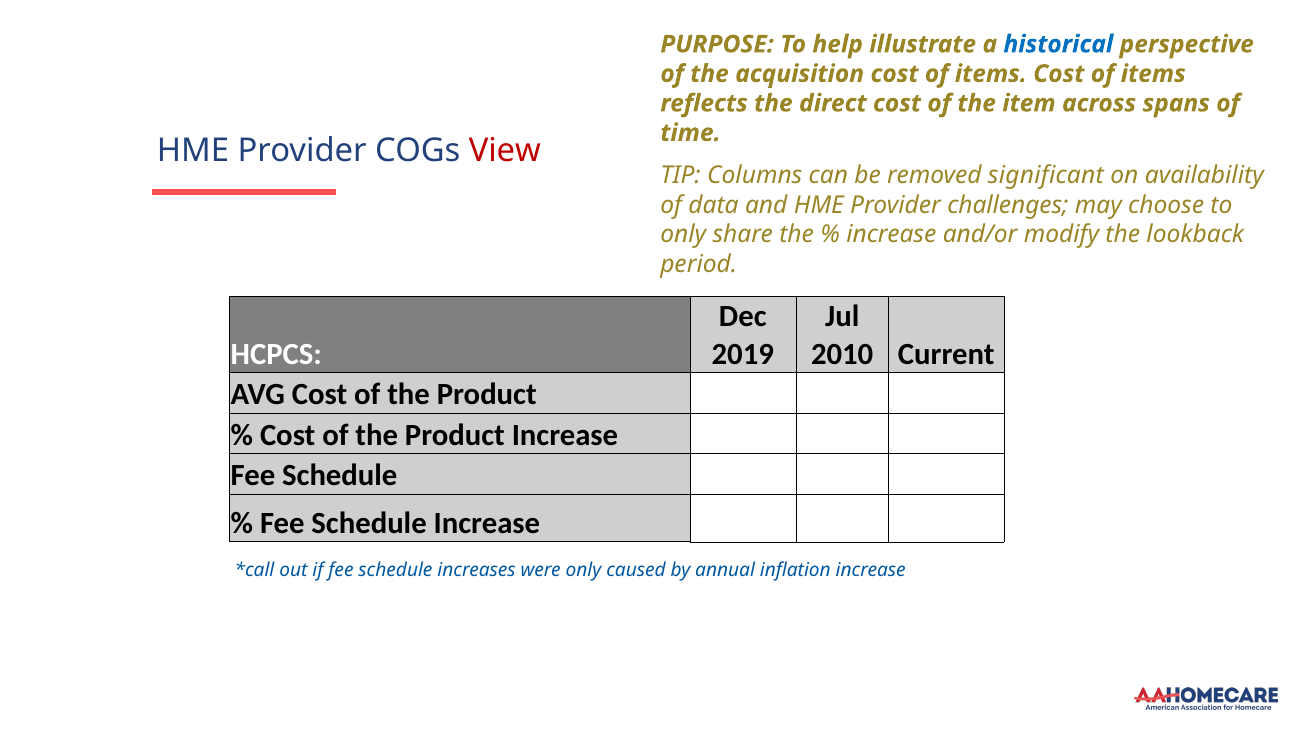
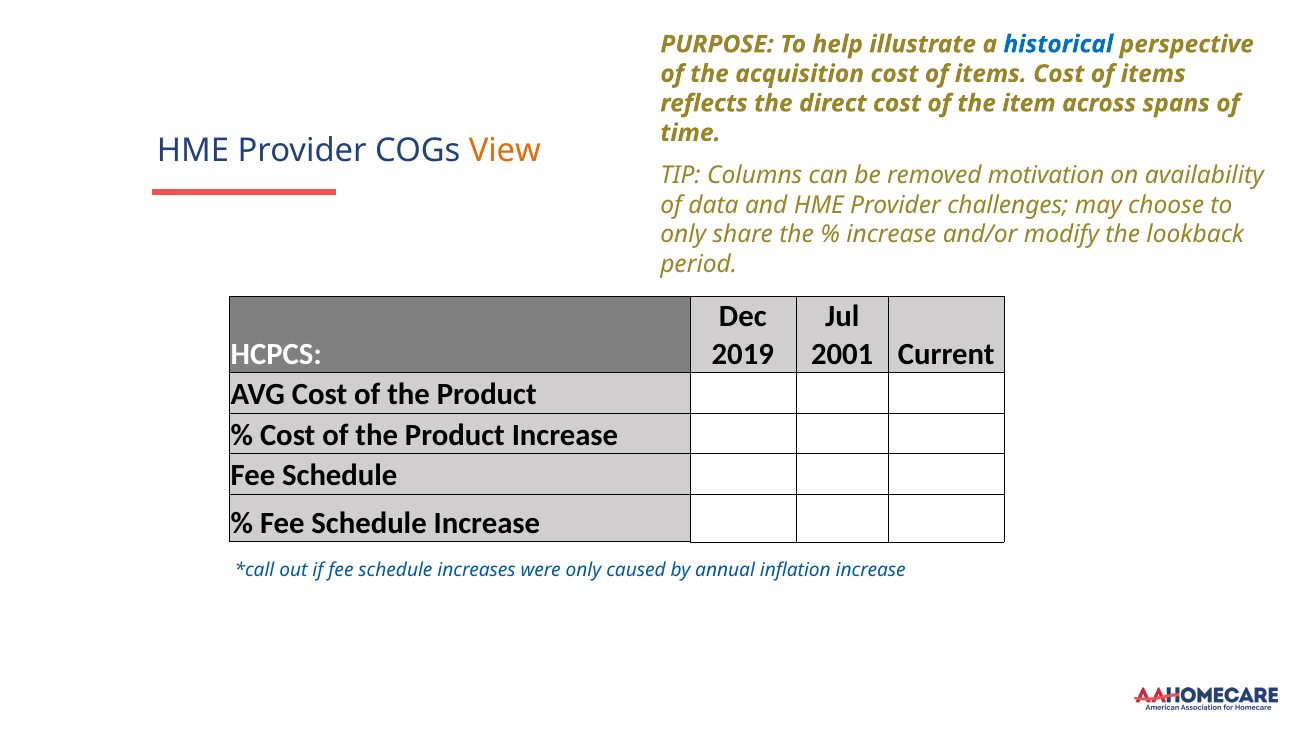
View colour: red -> orange (505, 151)
significant: significant -> motivation (1046, 175)
2010: 2010 -> 2001 (842, 354)
